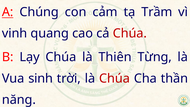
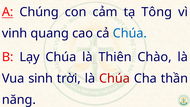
Trầm: Trầm -> Tông (157, 12)
Chúa colour: red -> blue (130, 33)
Từng: Từng -> Chào (155, 57)
